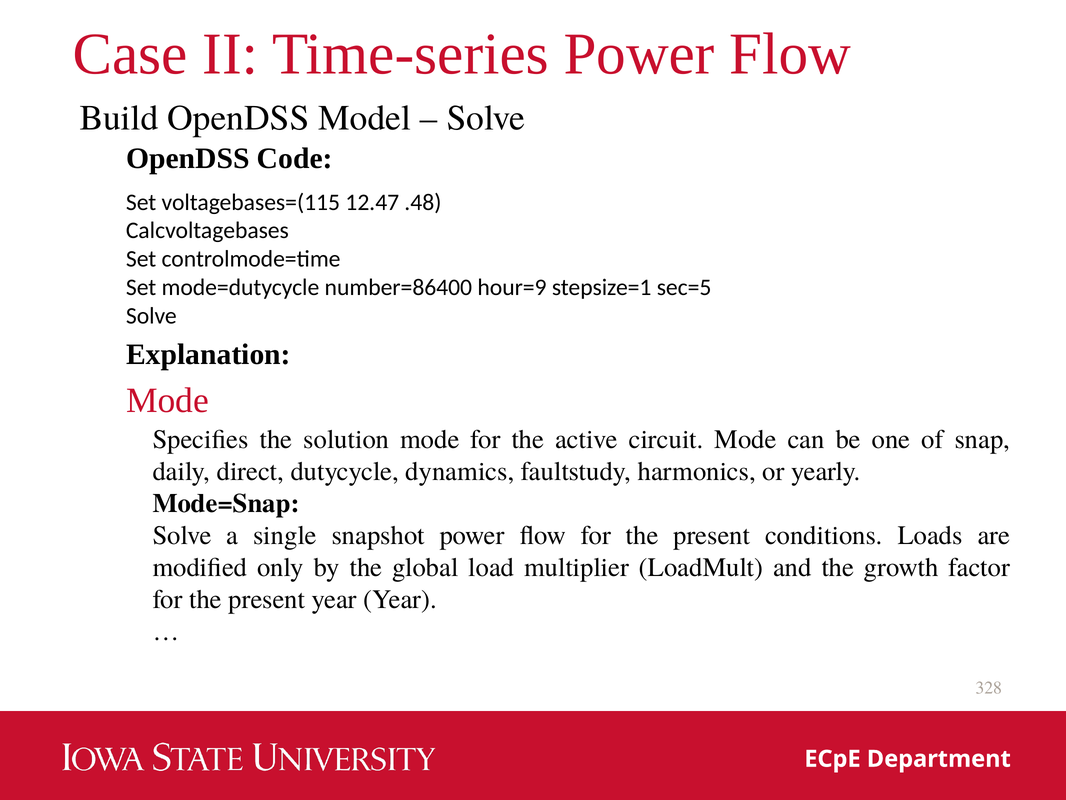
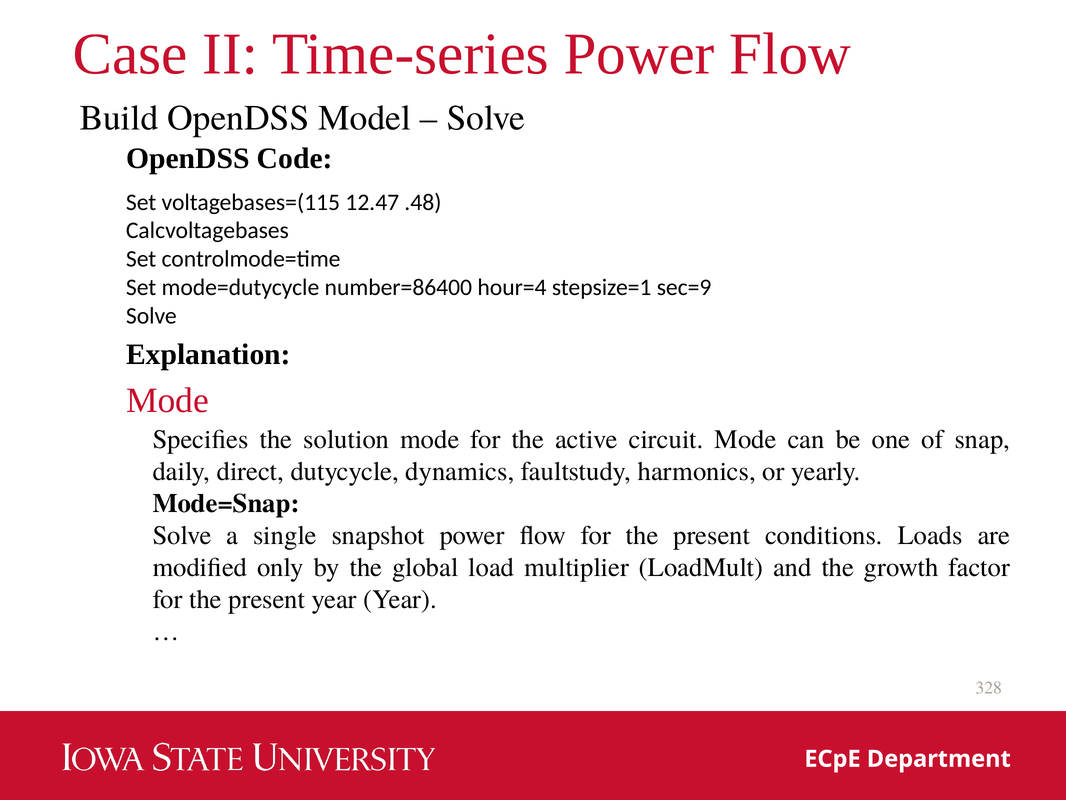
hour=9: hour=9 -> hour=4 (512, 287)
sec=5: sec=5 -> sec=9 (684, 287)
